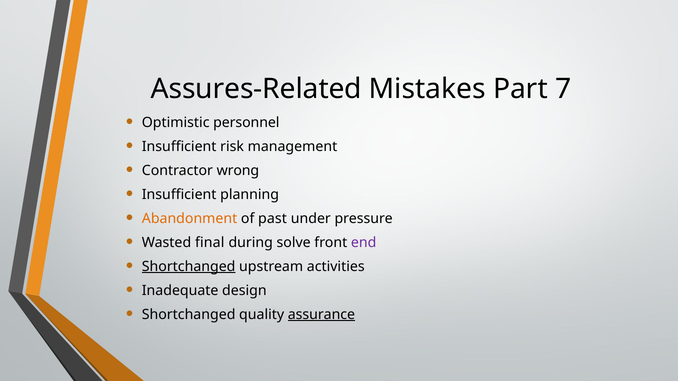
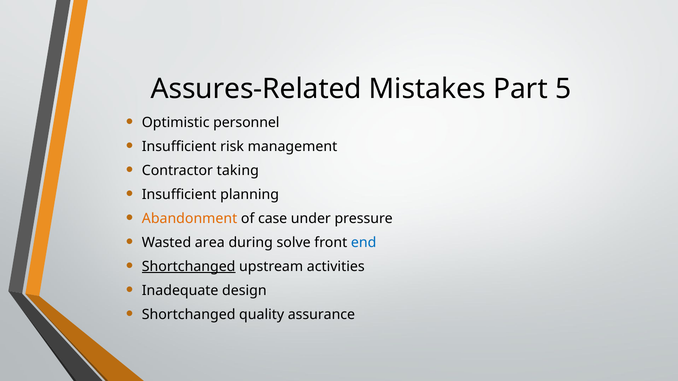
7: 7 -> 5 (563, 89)
wrong: wrong -> taking (238, 171)
past: past -> case (273, 219)
final: final -> area (210, 243)
end colour: purple -> blue (364, 243)
assurance underline: present -> none (321, 315)
